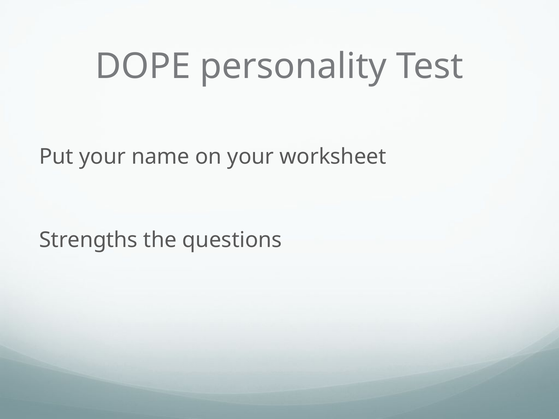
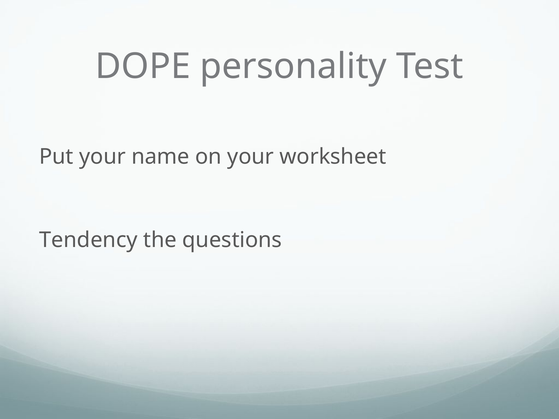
Strengths: Strengths -> Tendency (88, 240)
